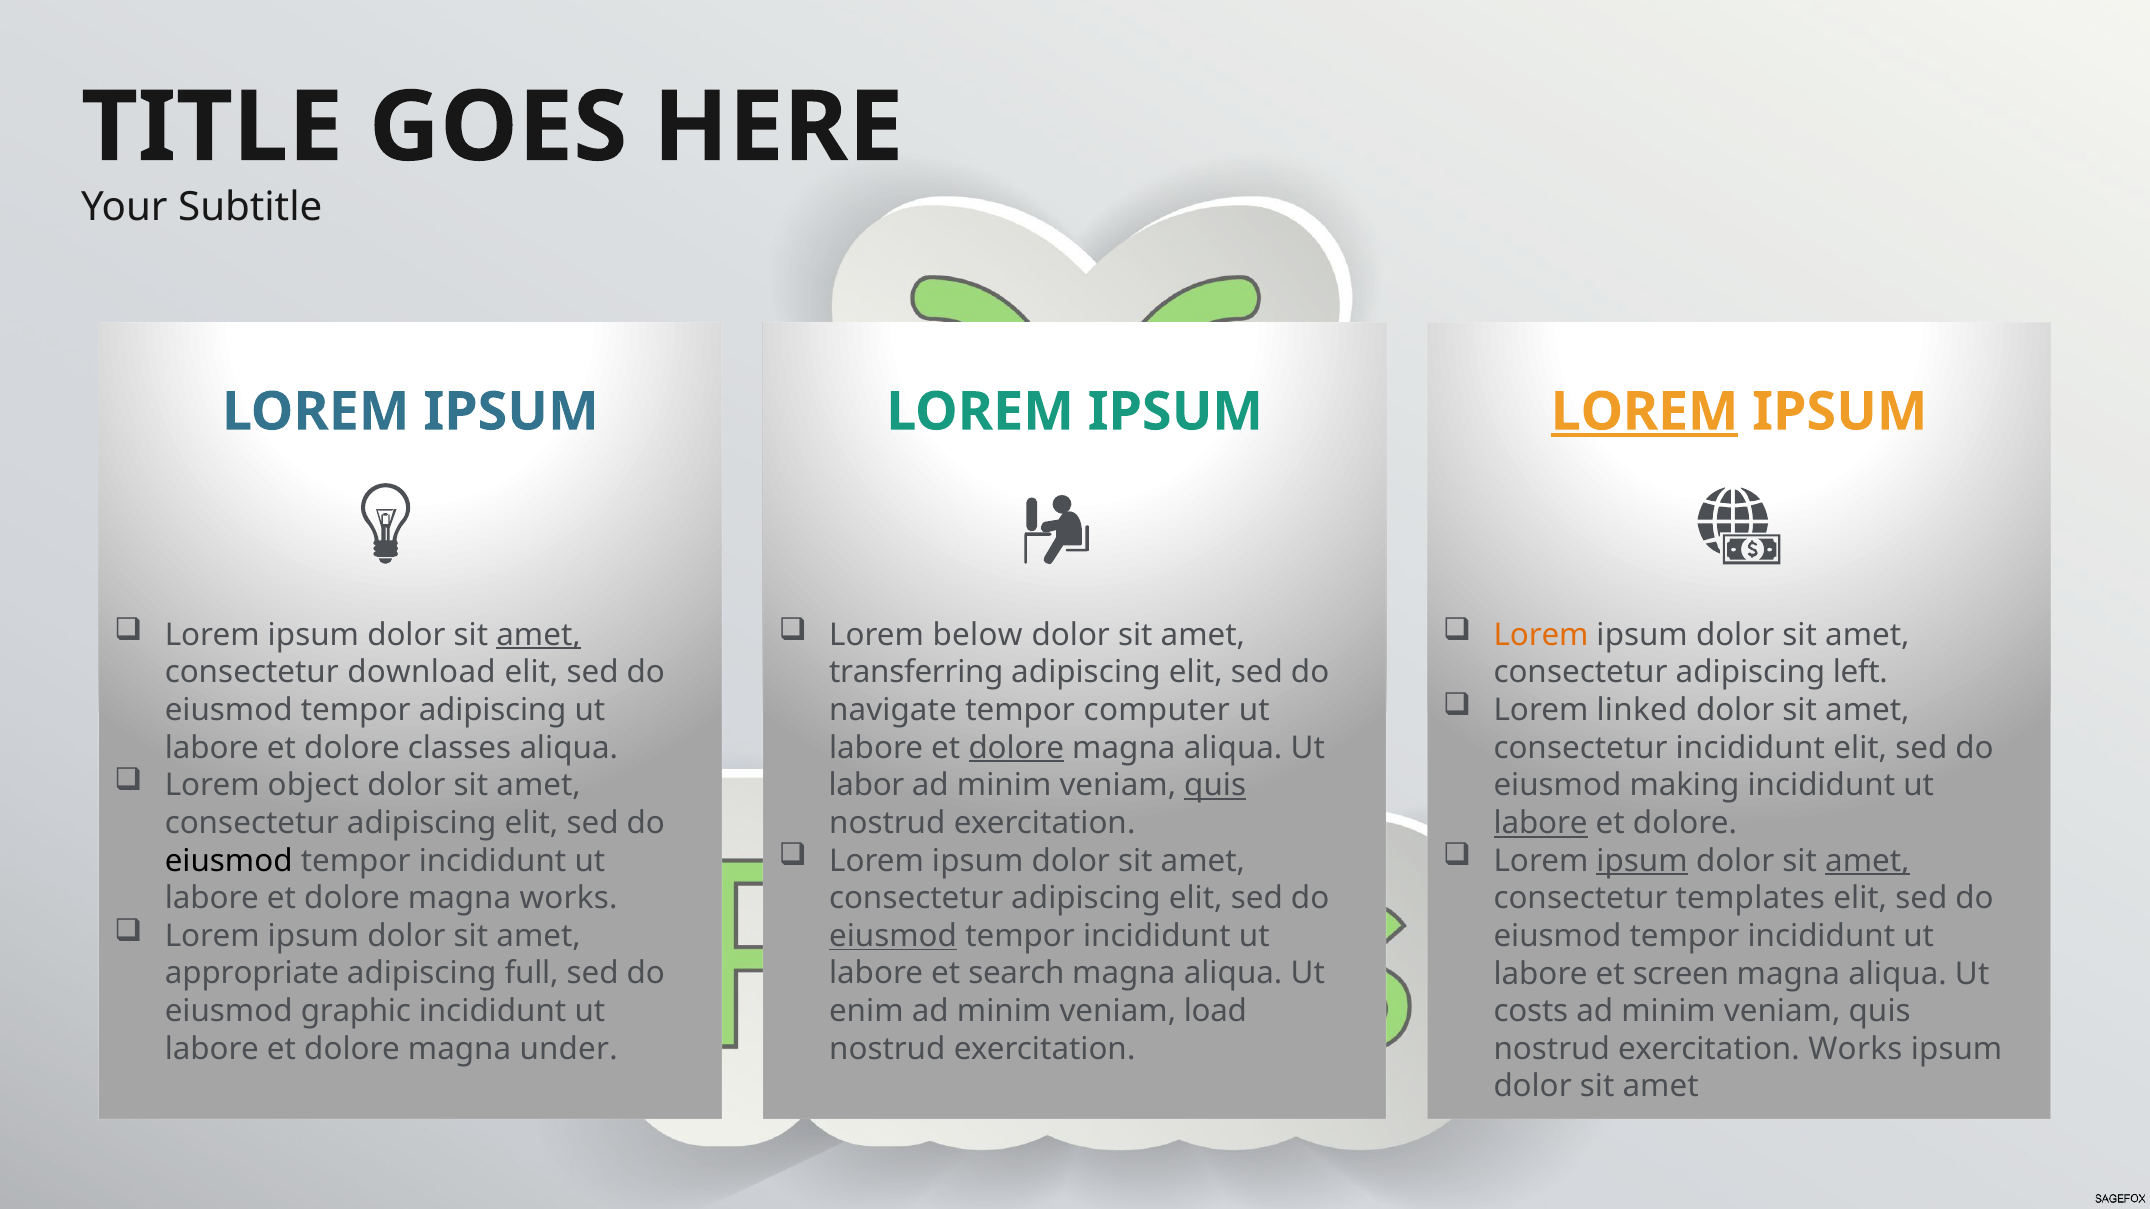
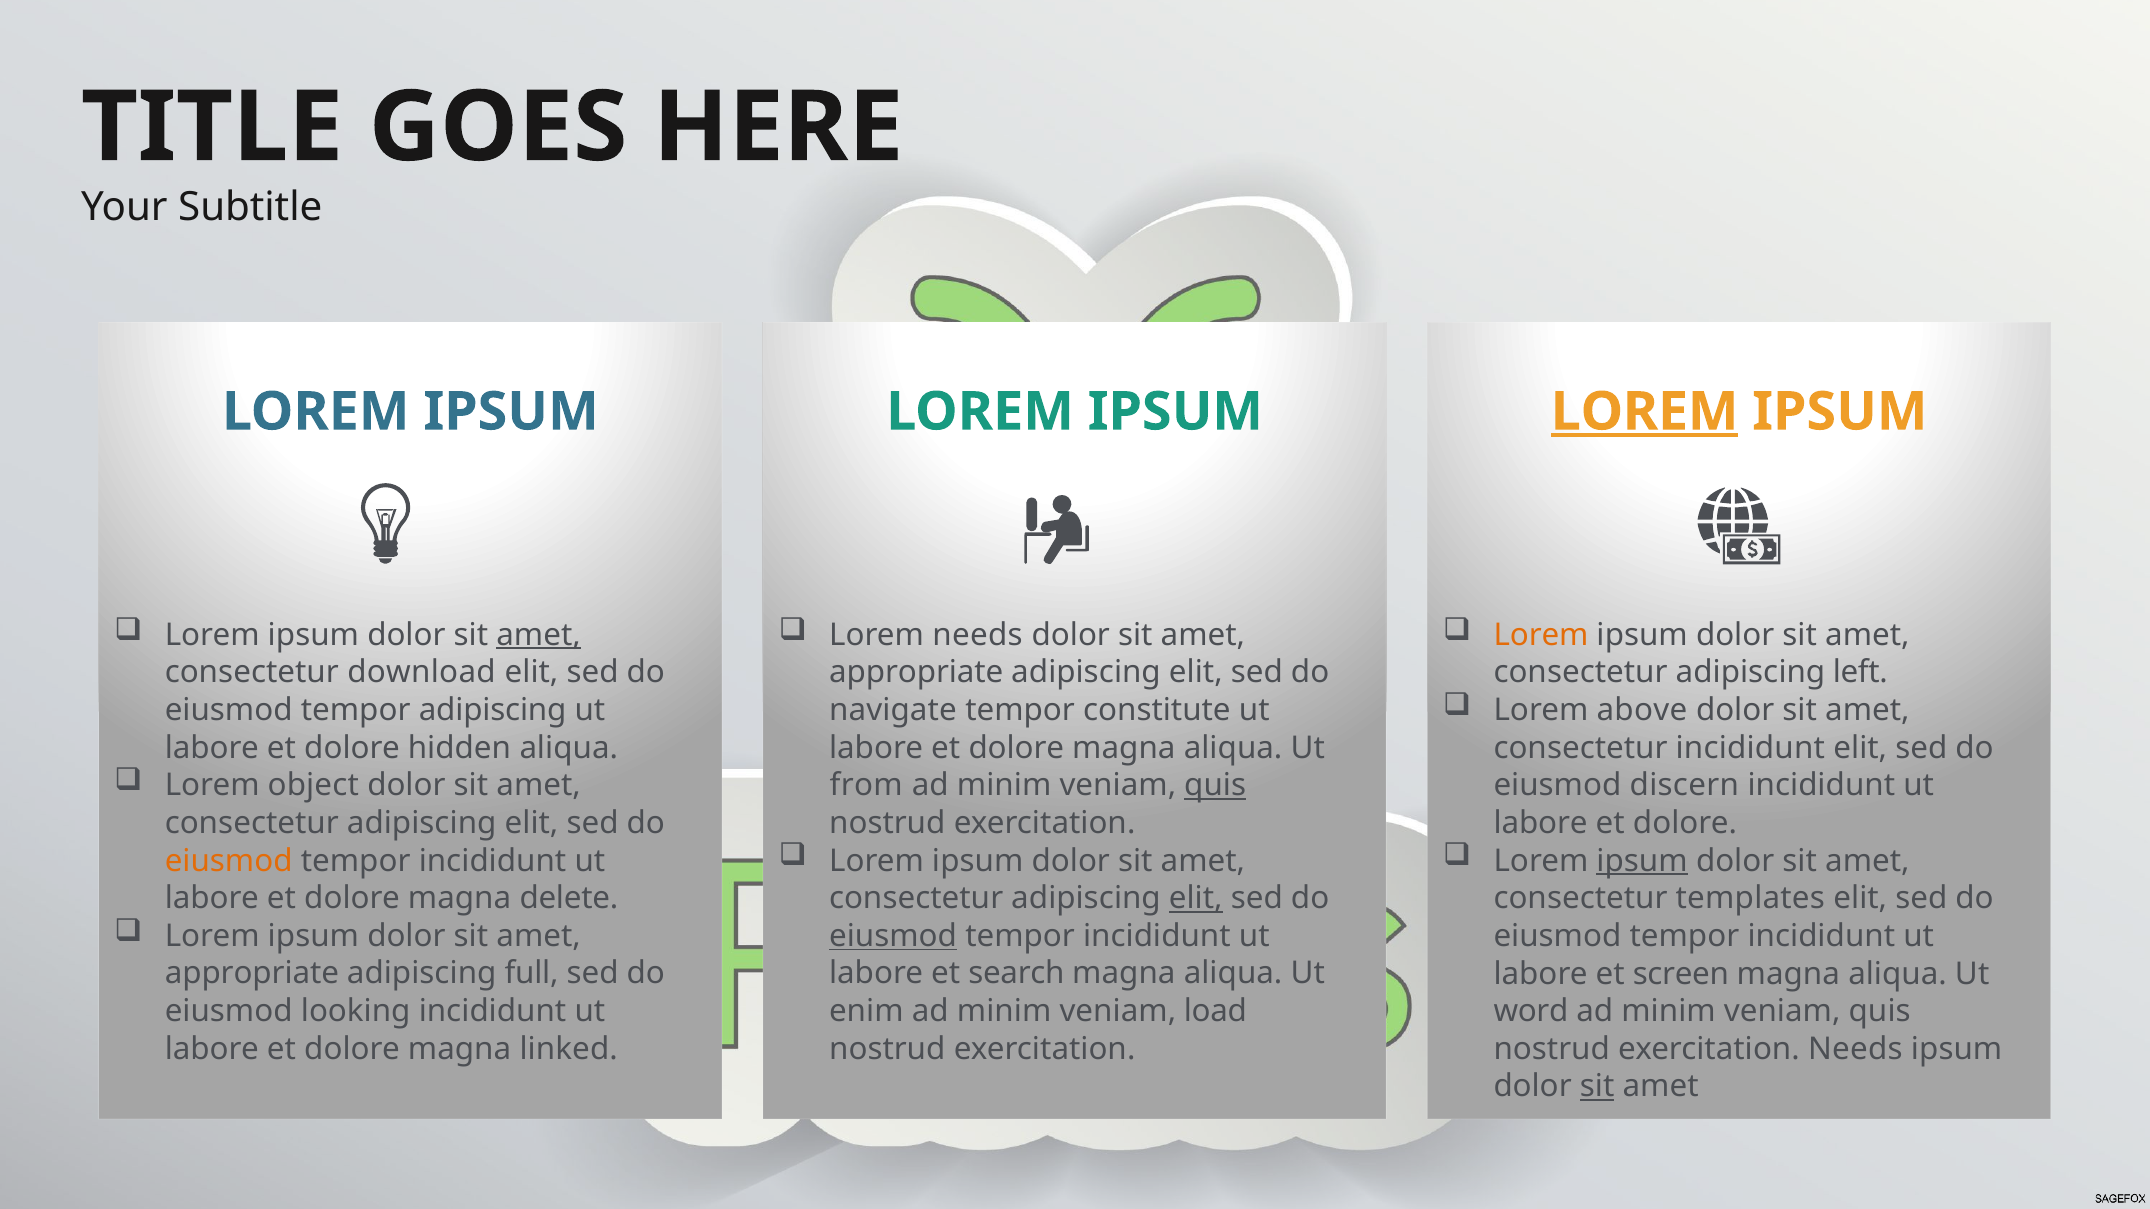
Lorem below: below -> needs (978, 635)
transferring: transferring -> appropriate (916, 673)
linked: linked -> above (1642, 710)
computer: computer -> constitute (1157, 710)
classes: classes -> hidden (459, 748)
dolore underline: present -> none (1016, 748)
labor: labor -> from (866, 786)
making: making -> discern (1684, 786)
labore underline: present -> none (1541, 823)
amet underline: present -> none (1867, 861)
eiusmod colour: black -> orange (229, 861)
magna works: works -> delete (569, 899)
elit underline: none -> present (1196, 899)
graphic: graphic -> looking (356, 1012)
costs: costs -> word (1531, 1012)
under: under -> linked (569, 1049)
exercitation Works: Works -> Needs (1855, 1049)
sit underline: none -> present (1597, 1087)
